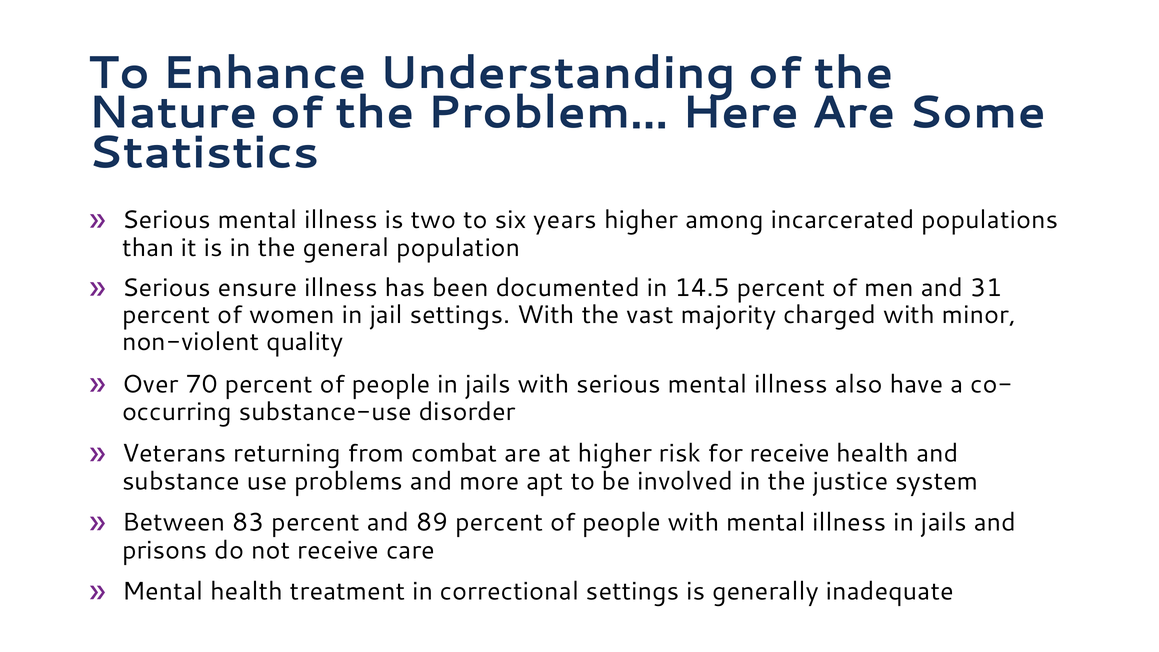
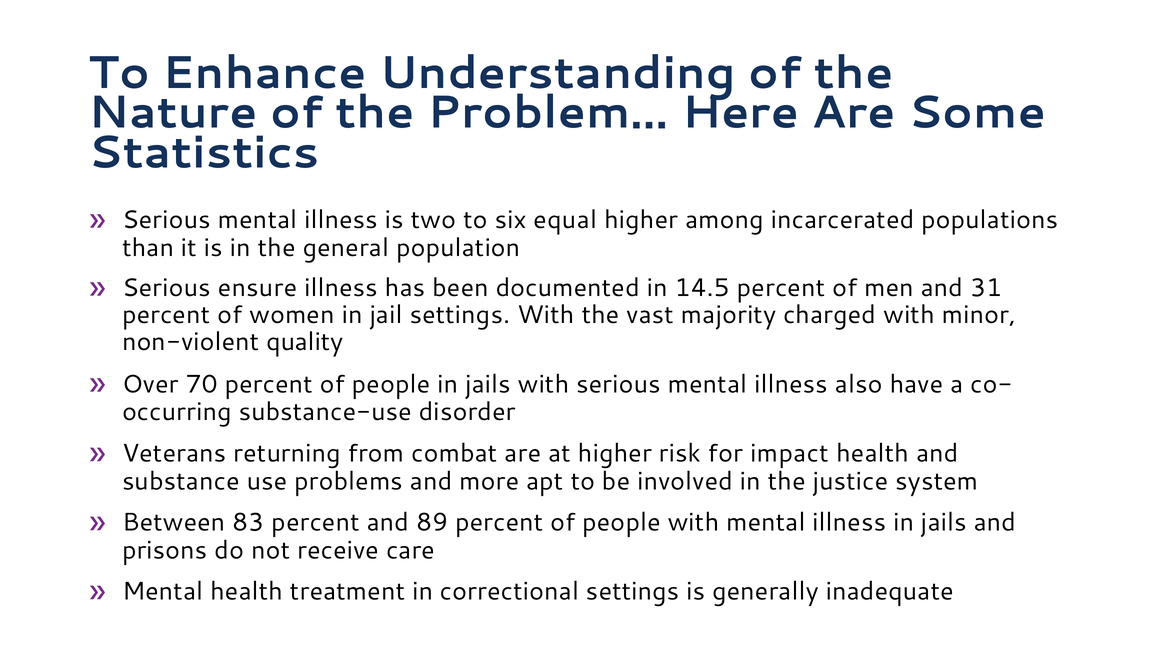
years: years -> equal (565, 220)
for receive: receive -> impact (790, 453)
